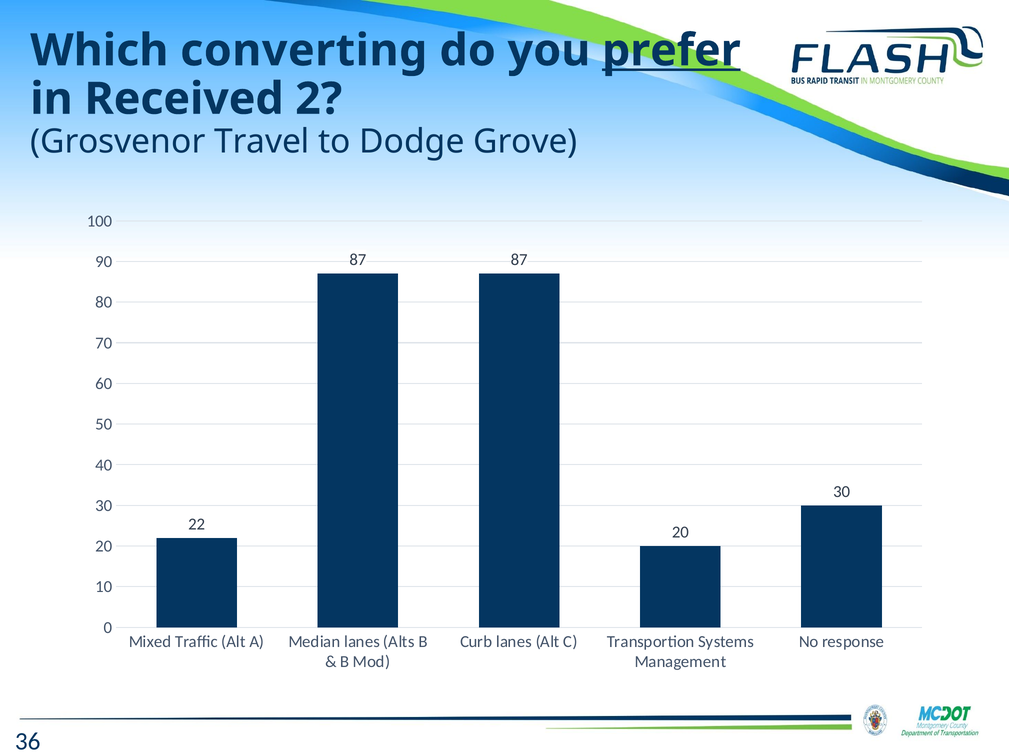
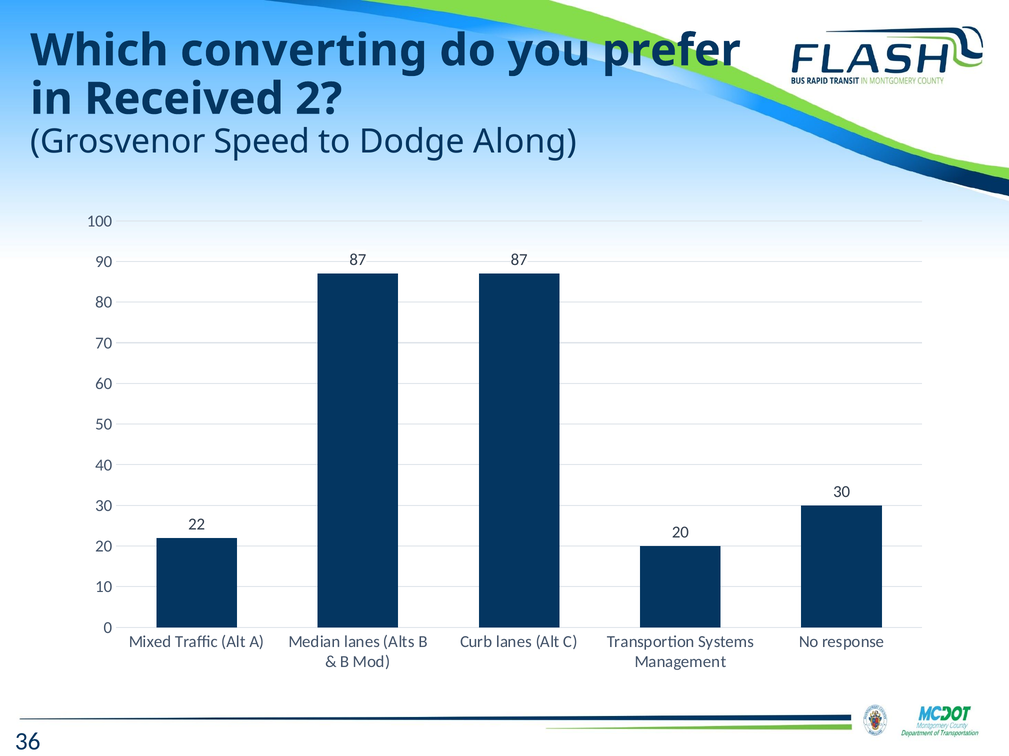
prefer underline: present -> none (671, 51)
Travel: Travel -> Speed (262, 142)
Grove: Grove -> Along (525, 142)
